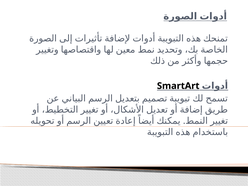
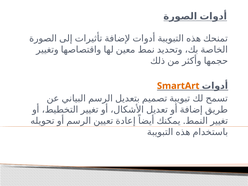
SmartArt colour: black -> orange (178, 86)
